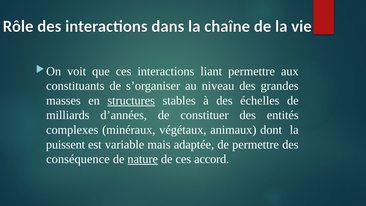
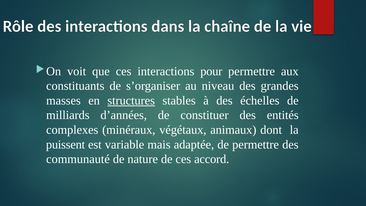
liant: liant -> pour (211, 71)
conséquence: conséquence -> communauté (78, 159)
nature underline: present -> none (143, 159)
